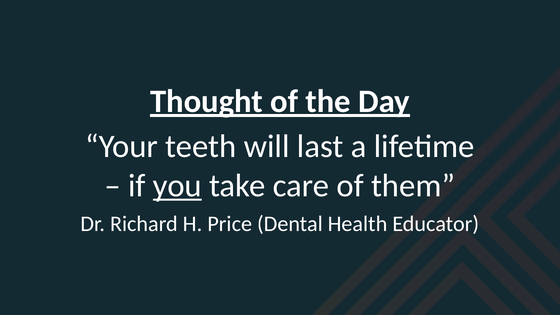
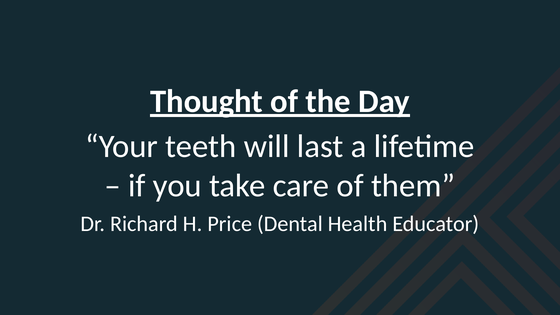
you underline: present -> none (177, 186)
